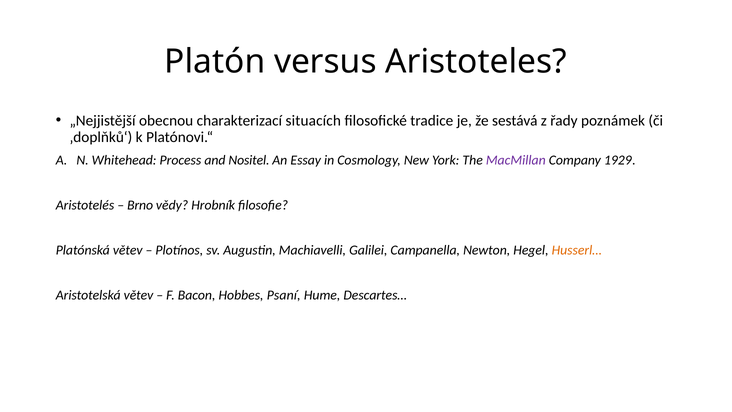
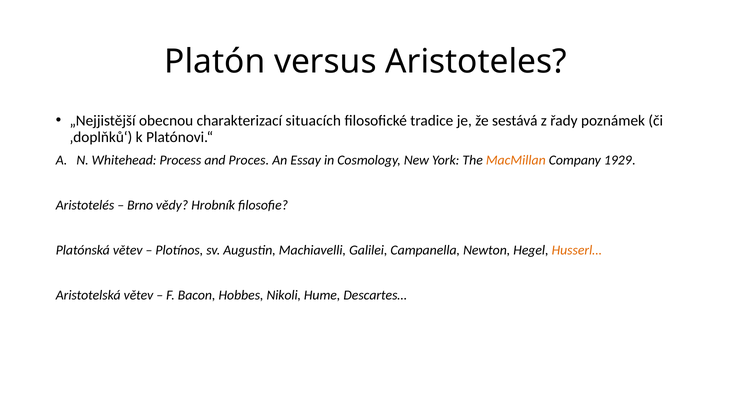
Nositel: Nositel -> Proces (249, 160)
MacMillan colour: purple -> orange (516, 160)
Psaní: Psaní -> Nikoli (284, 295)
